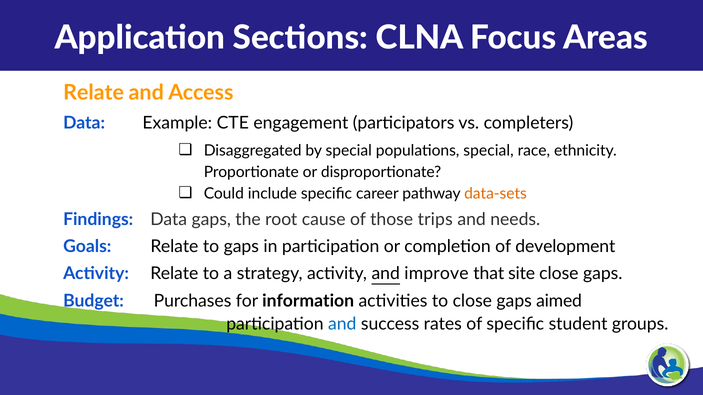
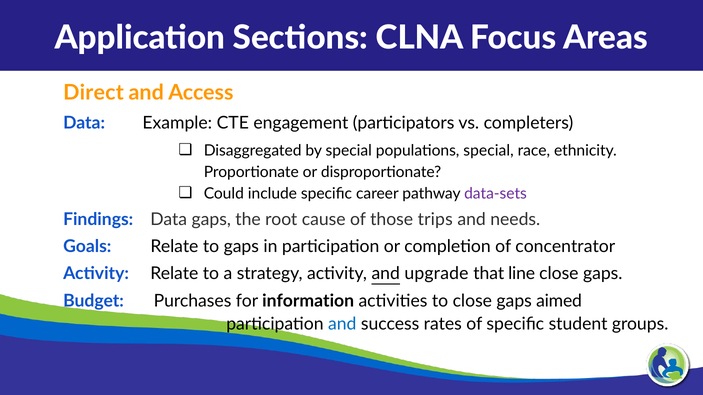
Relate: Relate -> Direct (93, 93)
data-sets colour: orange -> purple (496, 194)
development: development -> concentrator (565, 247)
improve: improve -> upgrade (436, 274)
site: site -> line (522, 274)
